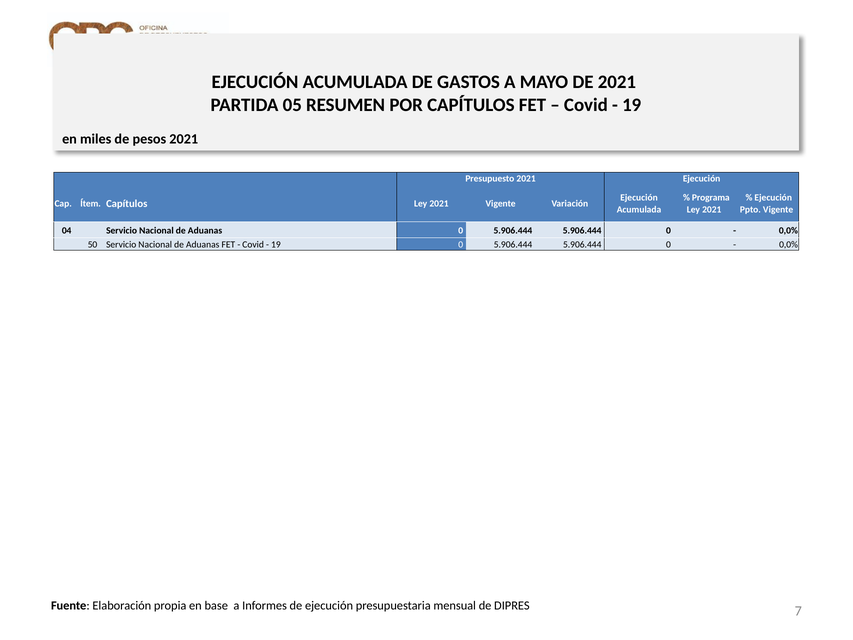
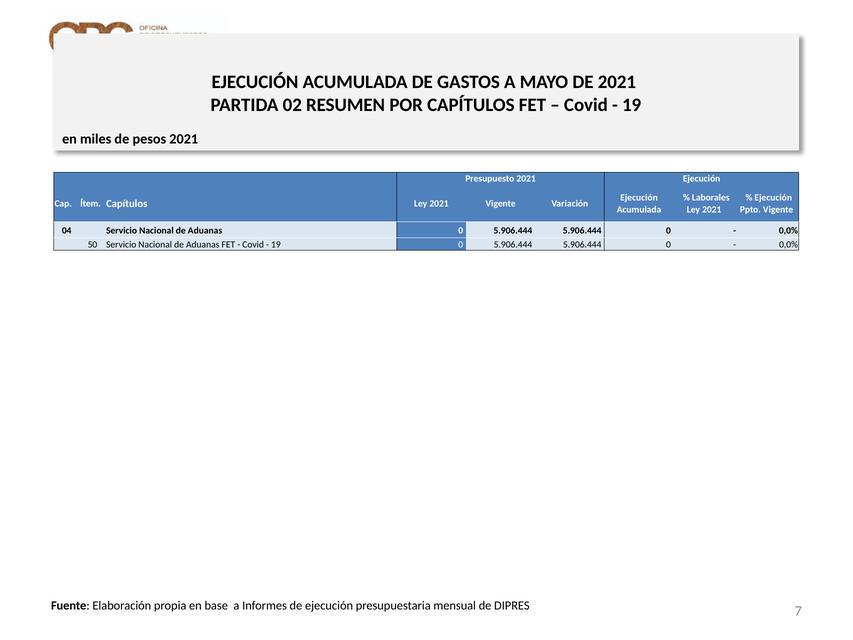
05: 05 -> 02 (292, 105)
Programa: Programa -> Laborales (711, 198)
